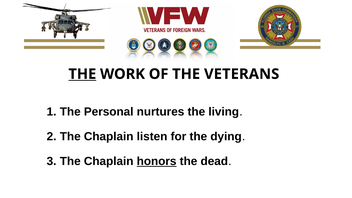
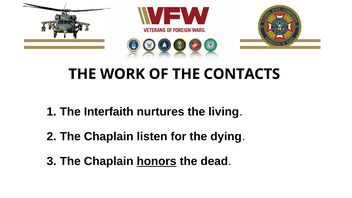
THE underline: present -> none (82, 74)
VETERANS: VETERANS -> CONTACTS (242, 74)
Personal: Personal -> Interfaith (109, 112)
